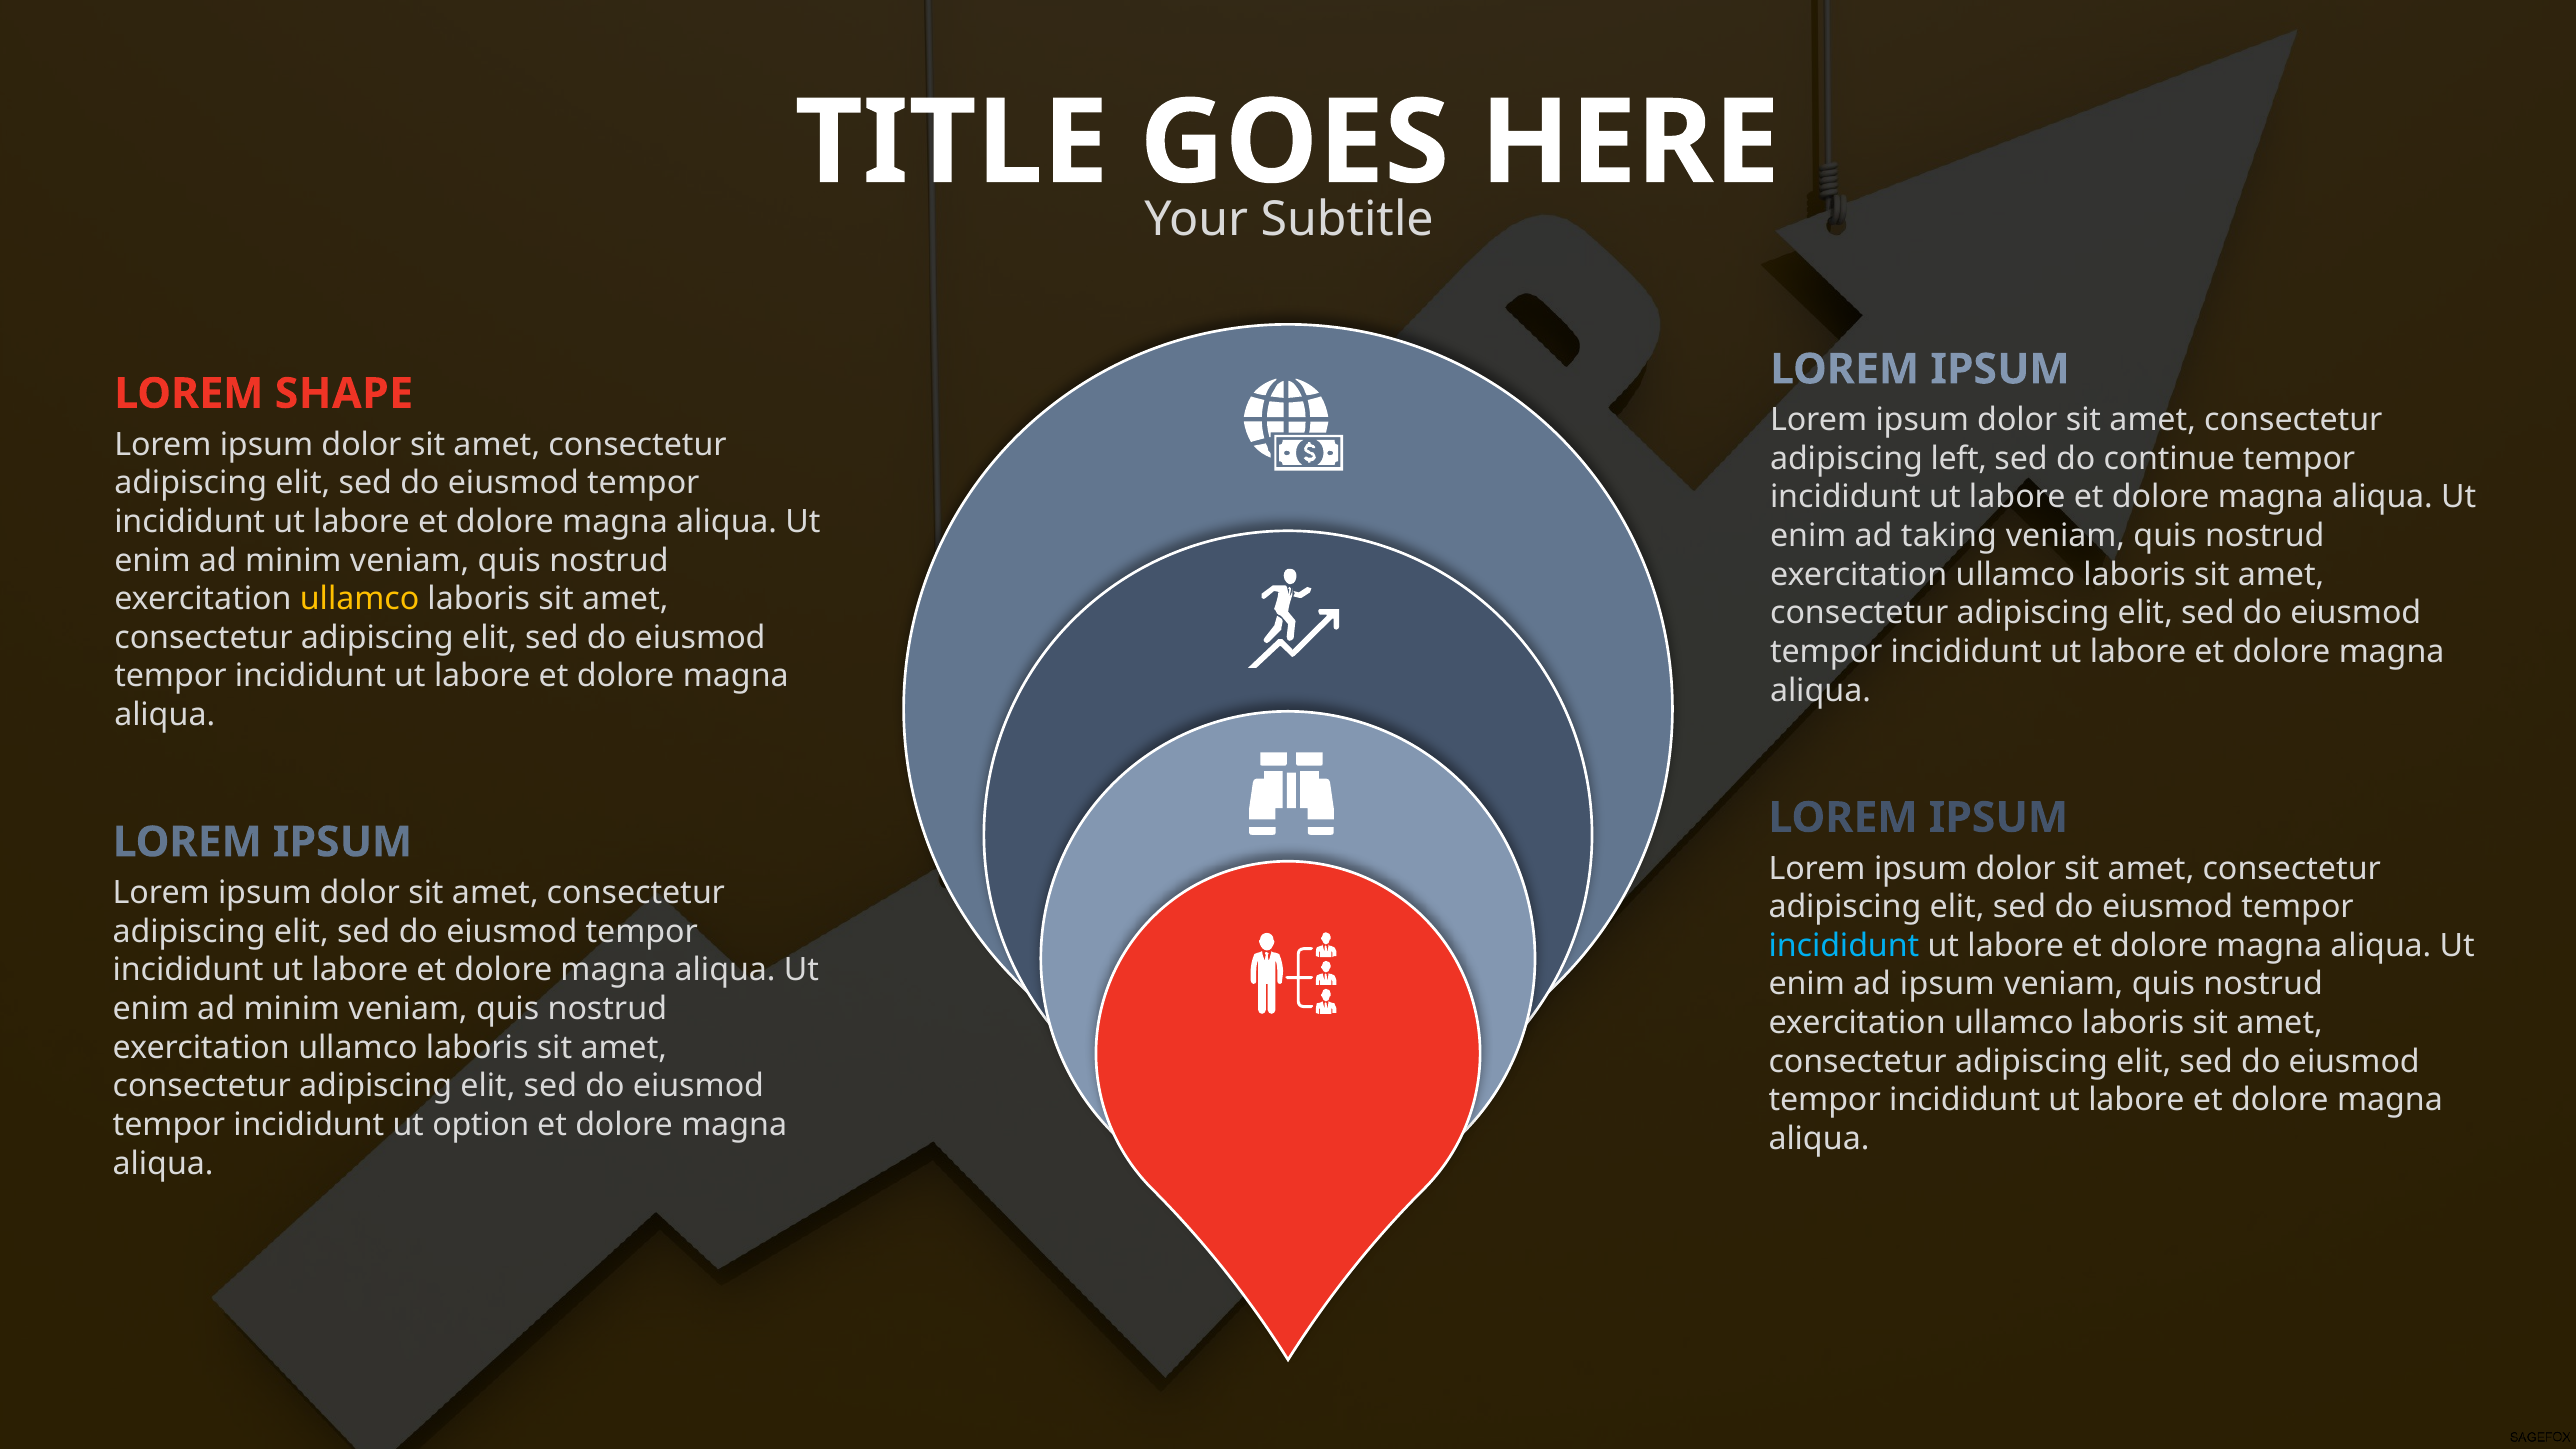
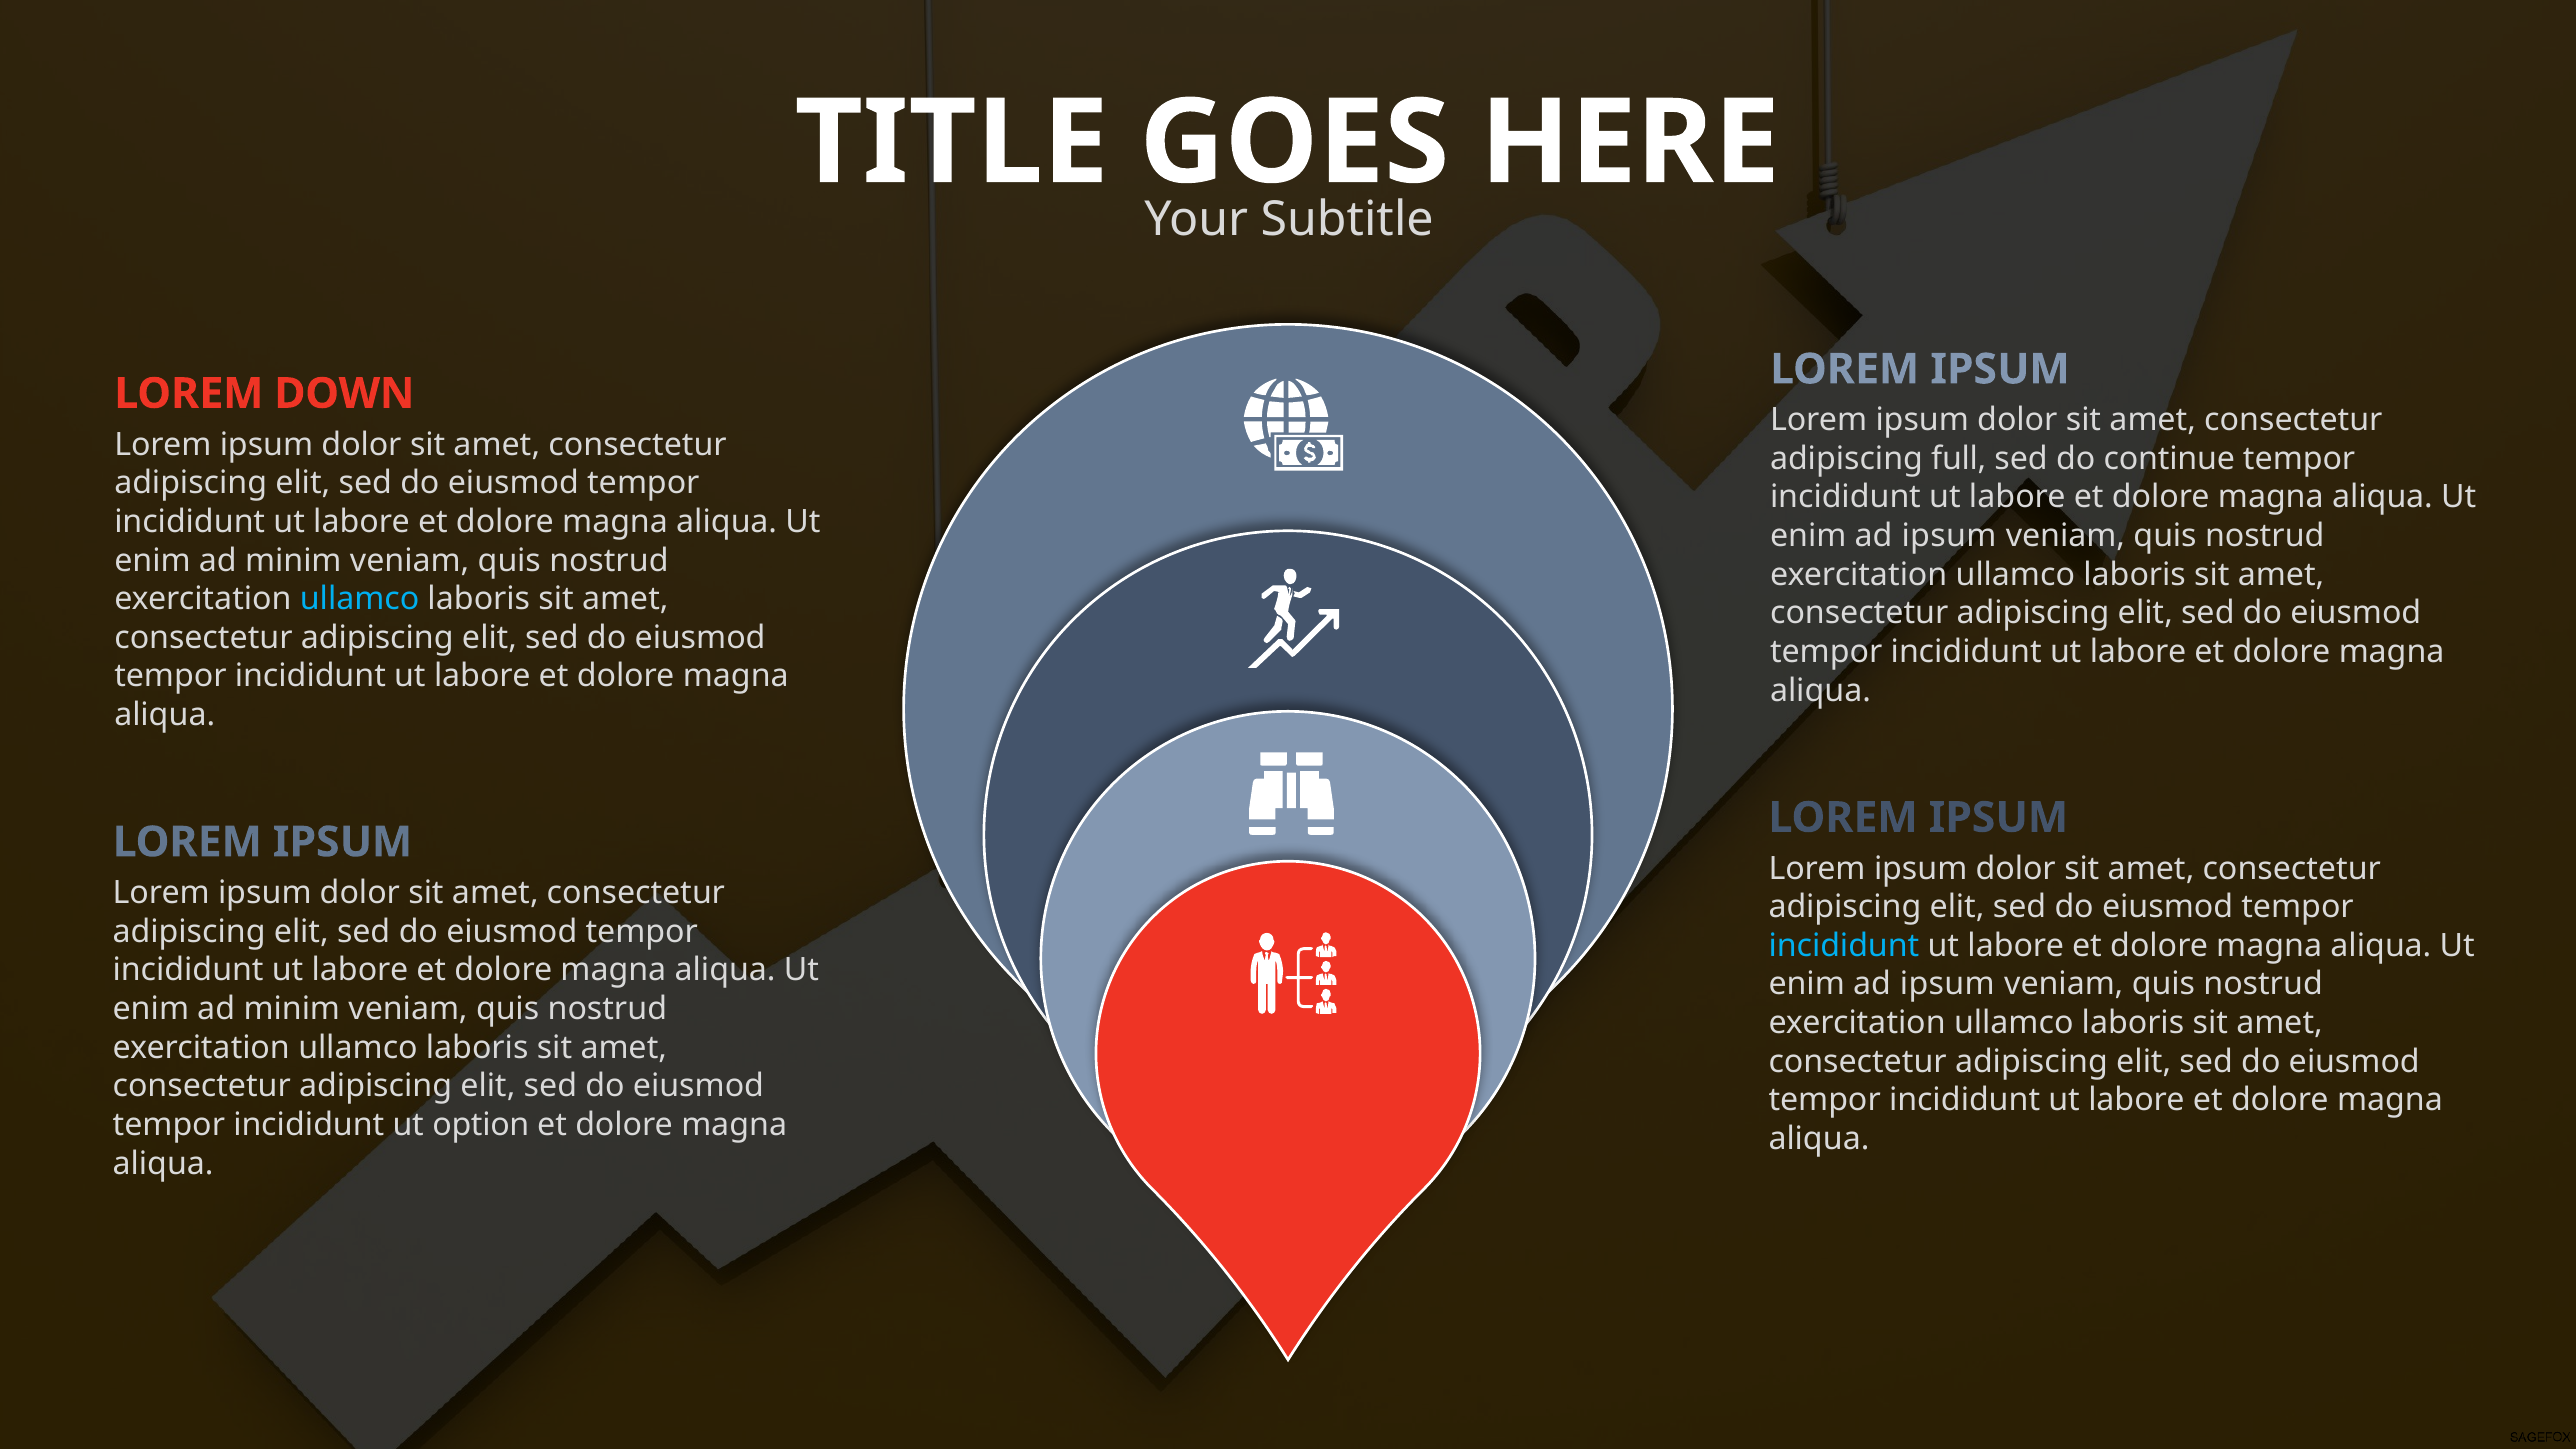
SHAPE: SHAPE -> DOWN (344, 394)
left: left -> full (1959, 459)
taking: taking -> ipsum (1949, 536)
ullamco colour: yellow -> light blue (360, 599)
